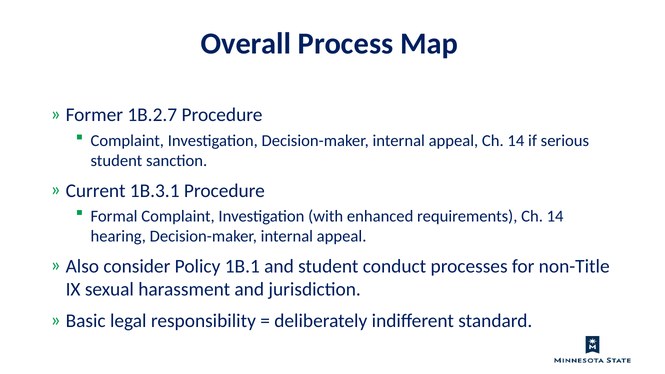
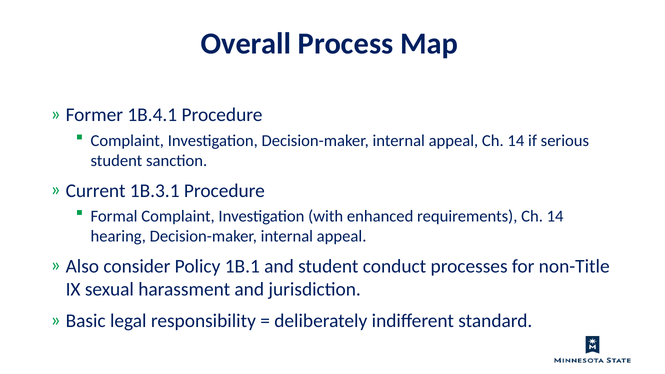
1B.2.7: 1B.2.7 -> 1B.4.1 (152, 115)
